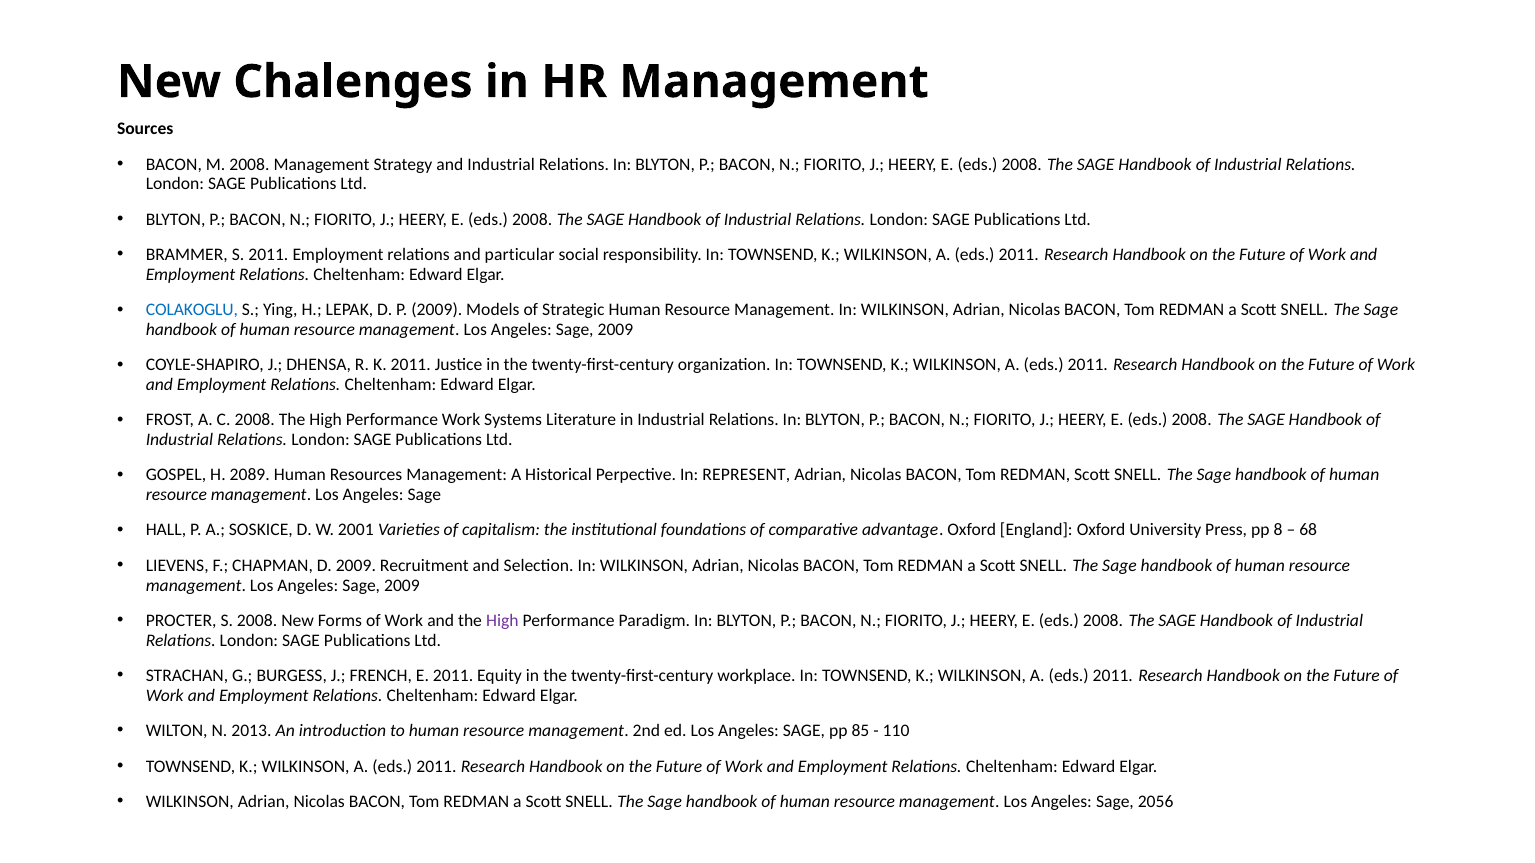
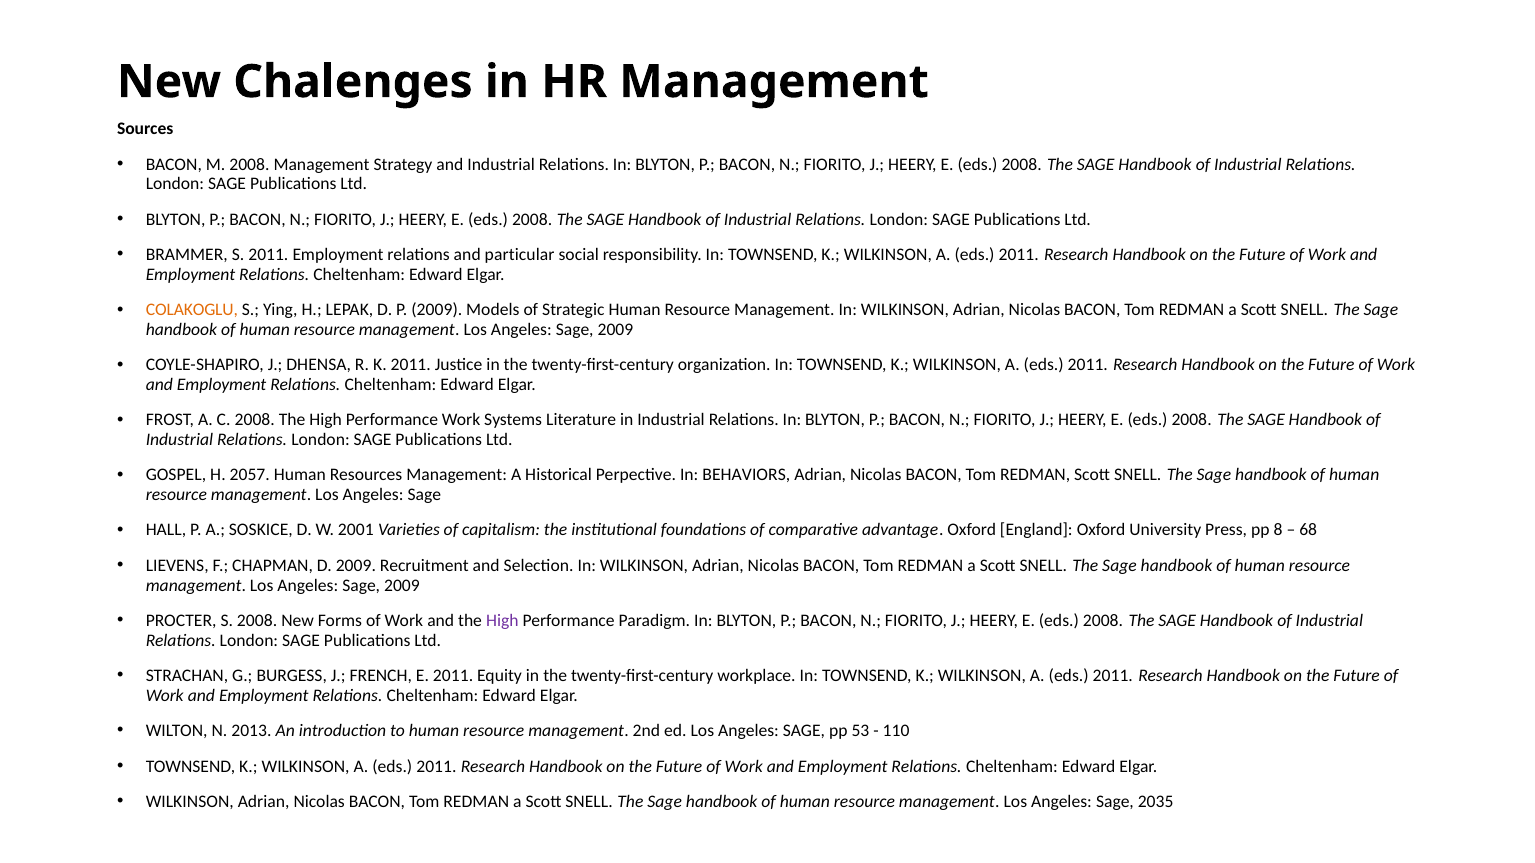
COLAKOGLU colour: blue -> orange (192, 310)
2089: 2089 -> 2057 (250, 475)
REPRESENT: REPRESENT -> BEHAVIORS (746, 475)
85: 85 -> 53 (860, 731)
2056: 2056 -> 2035 (1156, 802)
